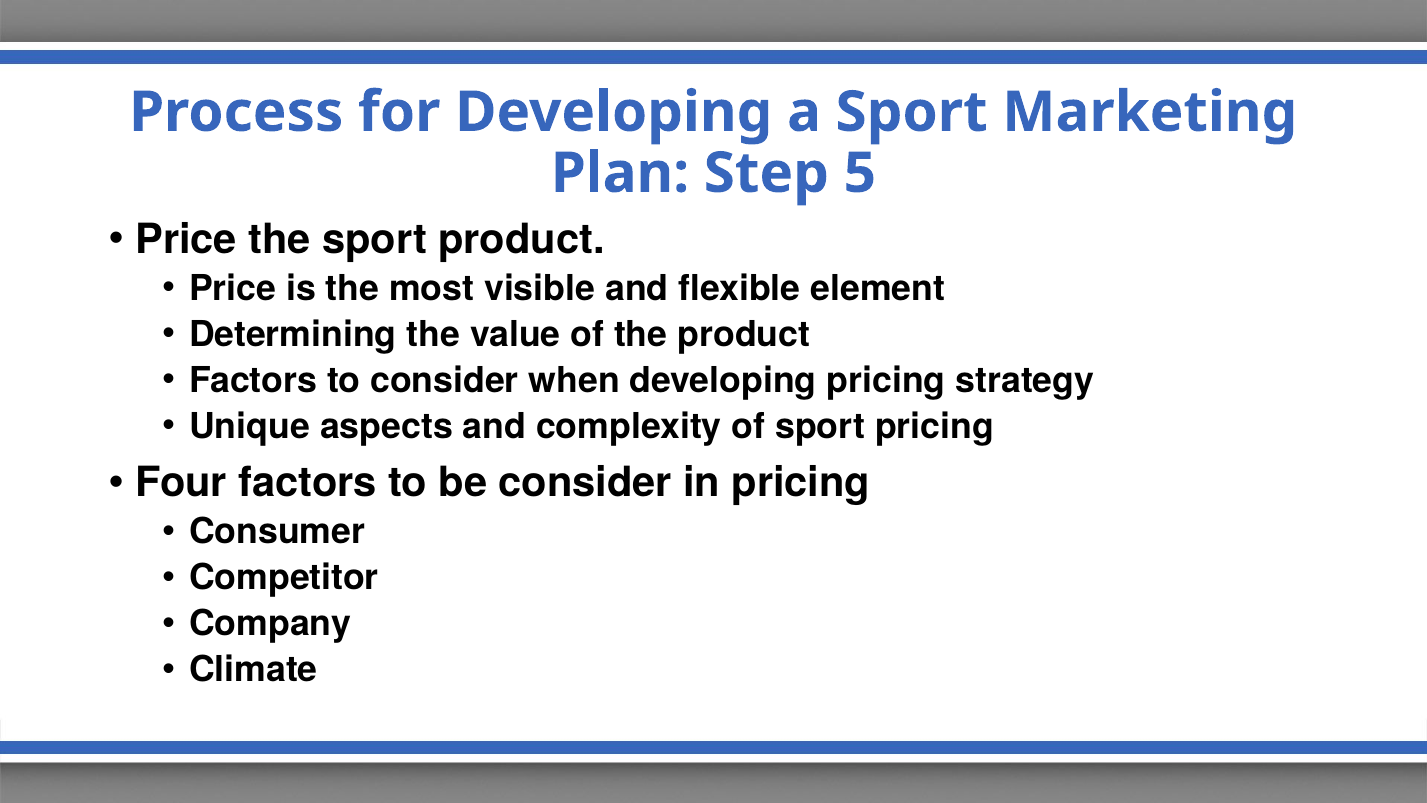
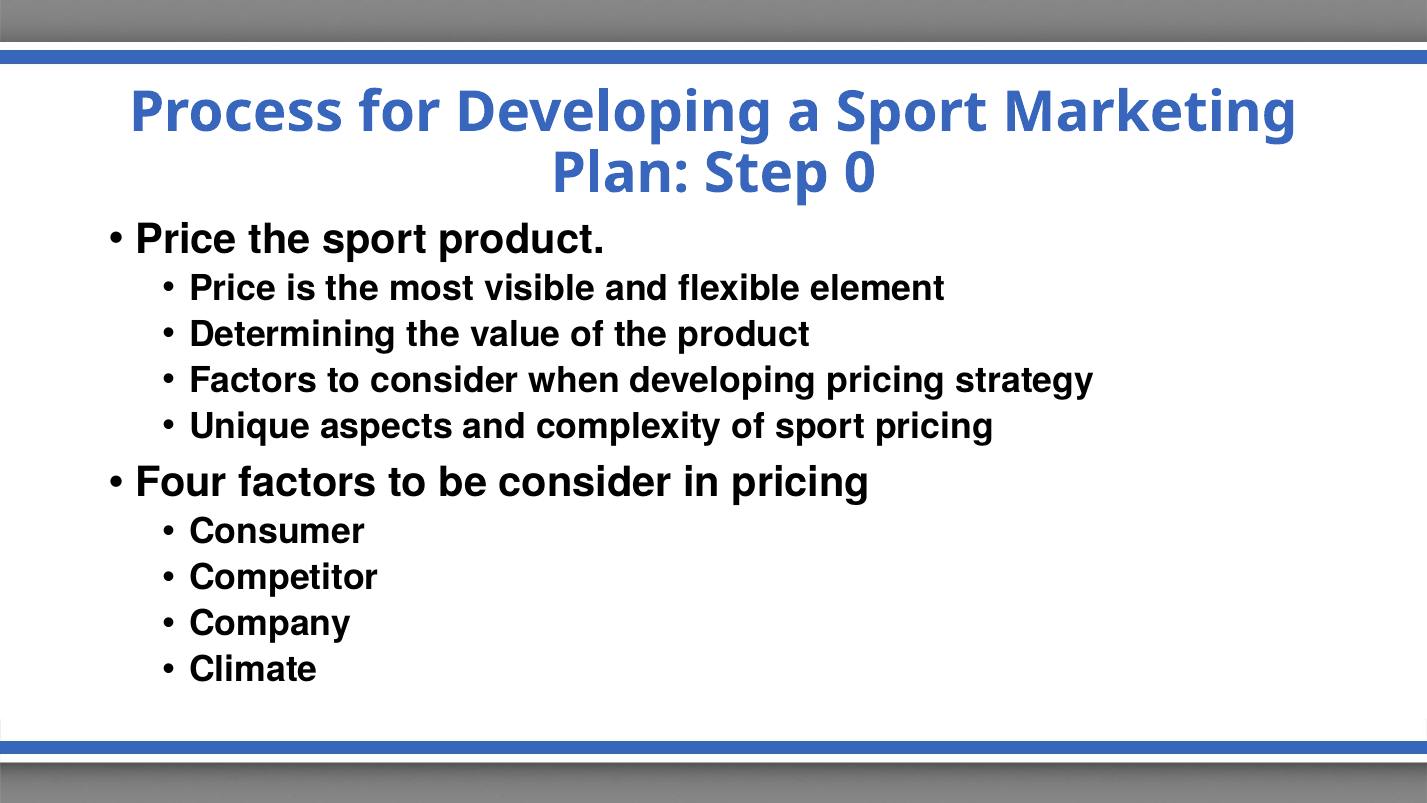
5: 5 -> 0 (860, 173)
